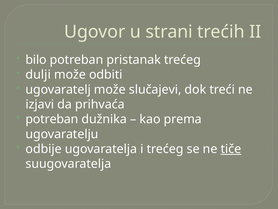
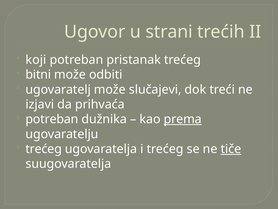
bilo: bilo -> koji (36, 60)
dulji: dulji -> bitni (38, 75)
prema underline: none -> present (183, 119)
odbije: odbije -> trećeg (44, 149)
